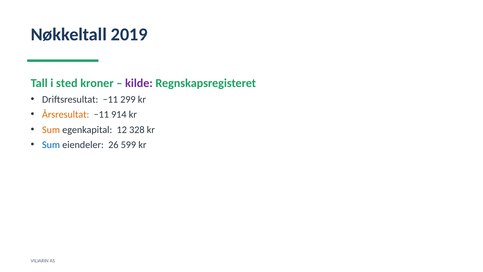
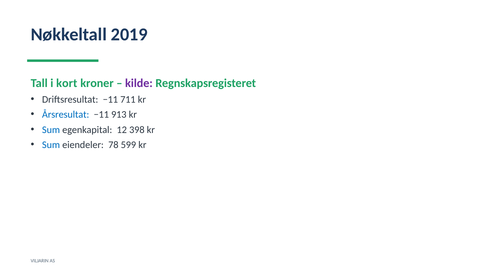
sted: sted -> kort (67, 83)
299: 299 -> 711 (128, 99)
Årsresultat colour: orange -> blue (66, 114)
914: 914 -> 913 (119, 114)
Sum colour: orange -> blue (51, 130)
328: 328 -> 398 (137, 130)
26: 26 -> 78 (113, 145)
